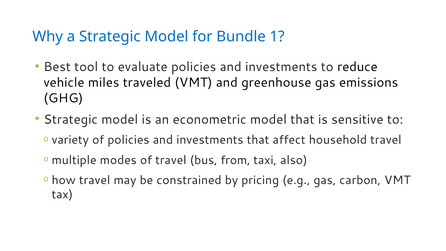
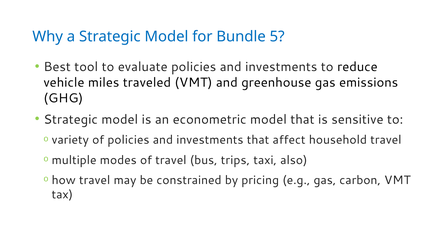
1: 1 -> 5 (277, 37)
from: from -> trips (235, 160)
